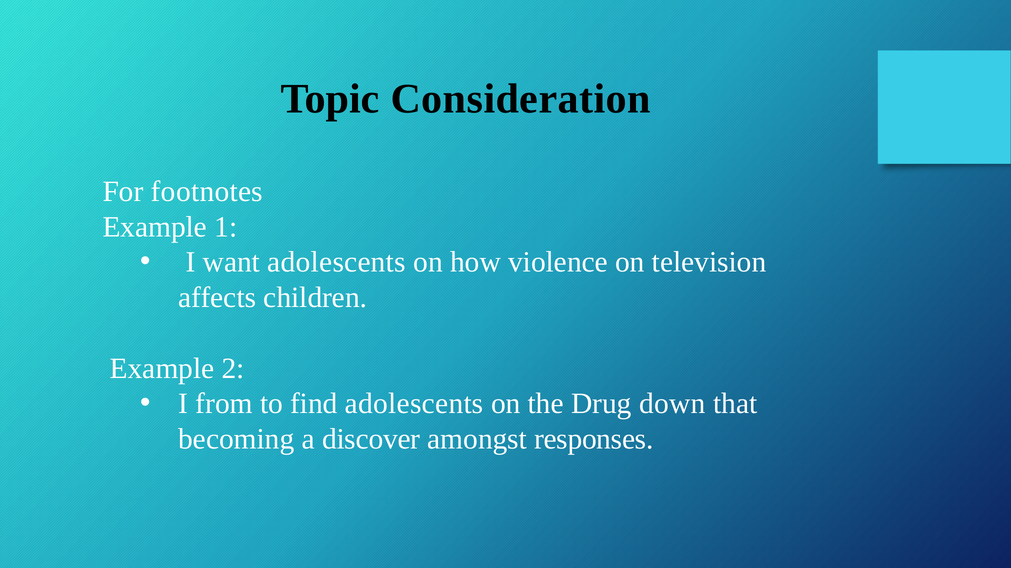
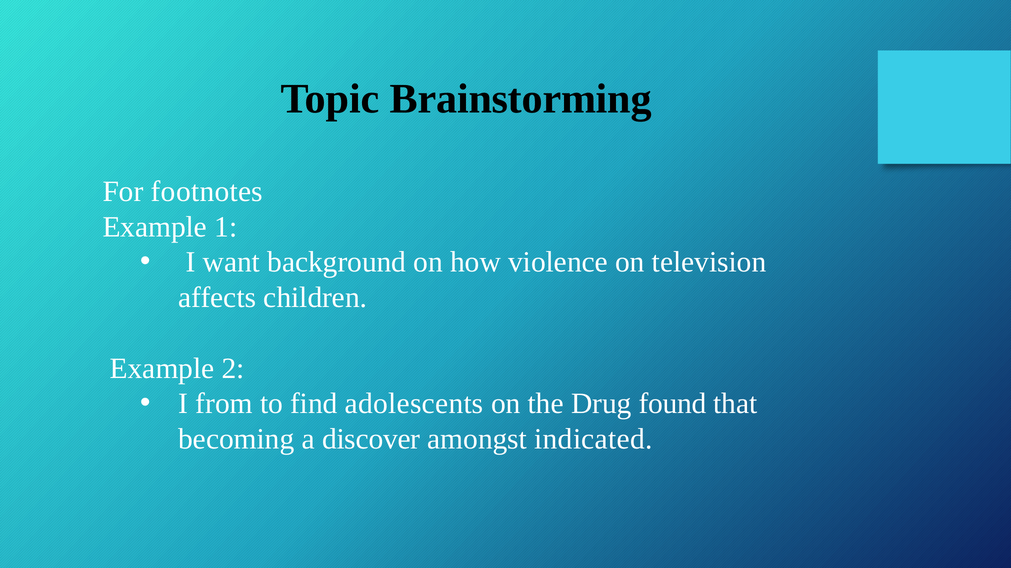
Consideration: Consideration -> Brainstorming (521, 99)
want adolescents: adolescents -> background (337, 263)
down: down -> found (673, 404)
responses: responses -> indicated (593, 440)
